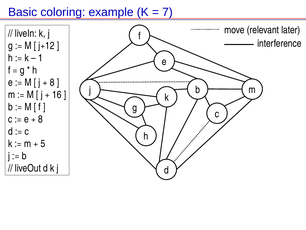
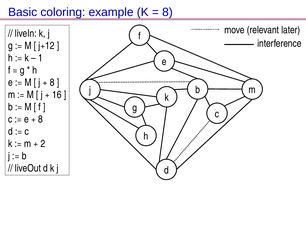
7: 7 -> 8 (167, 12)
5: 5 -> 2 (43, 143)
